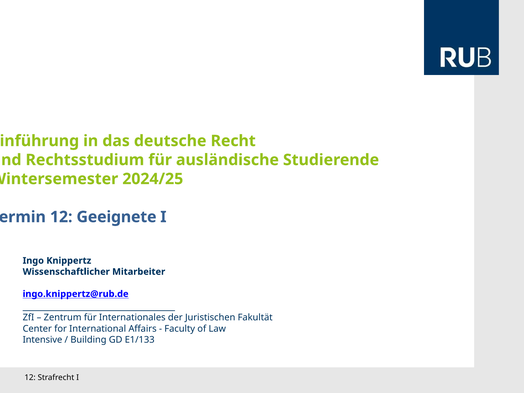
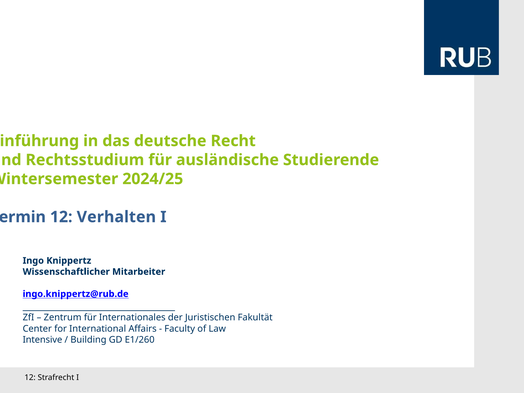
Geeignete: Geeignete -> Verhalten (116, 217)
E1/133: E1/133 -> E1/260 (140, 340)
